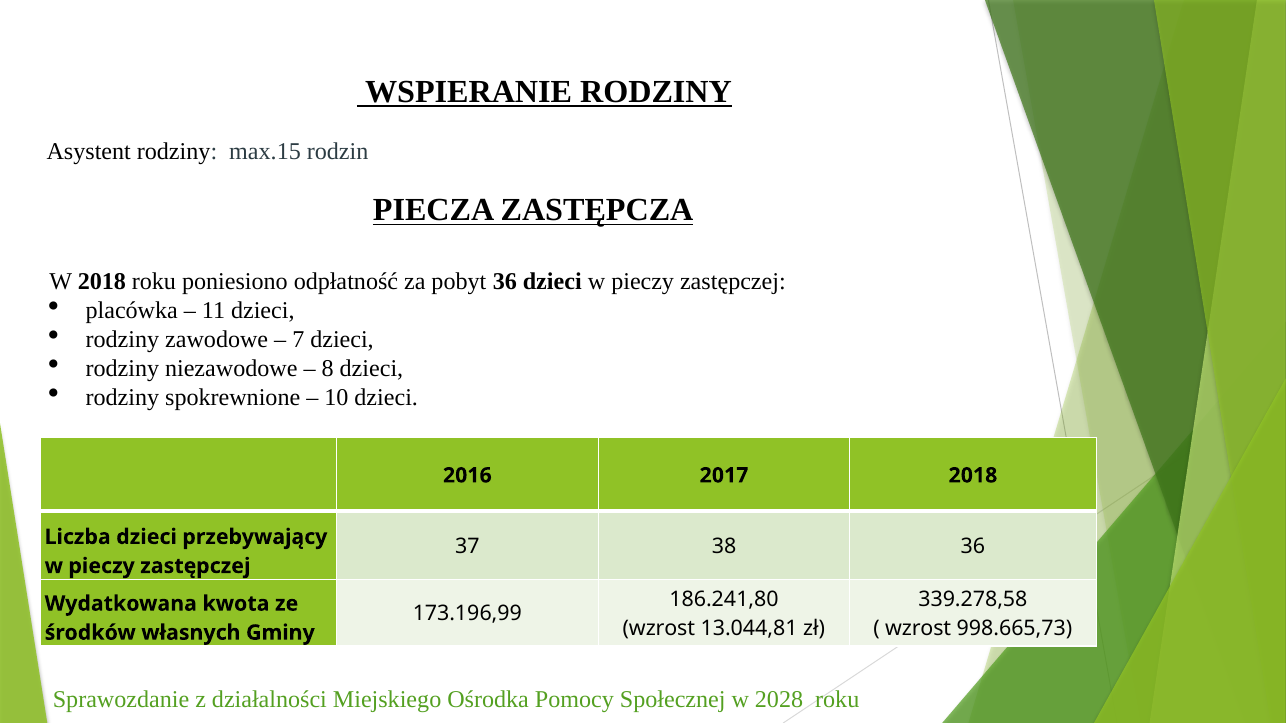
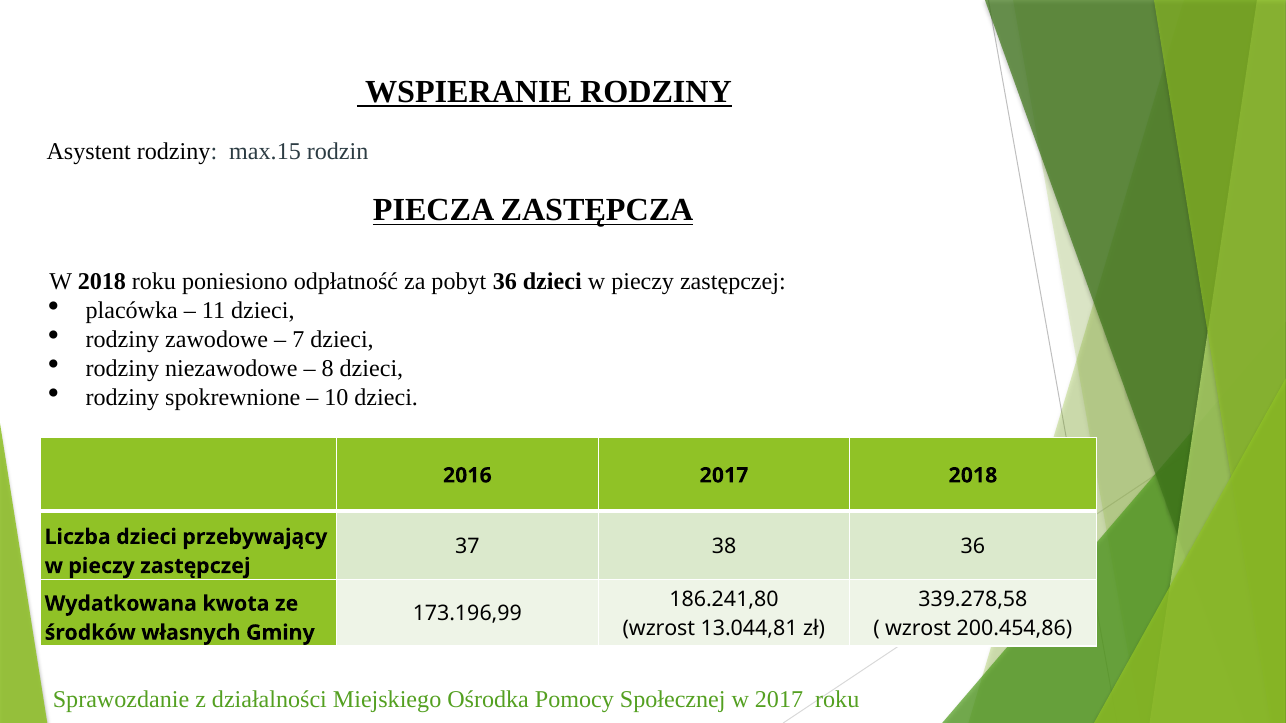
998.665,73: 998.665,73 -> 200.454,86 (1014, 629)
w 2028: 2028 -> 2017 (779, 700)
